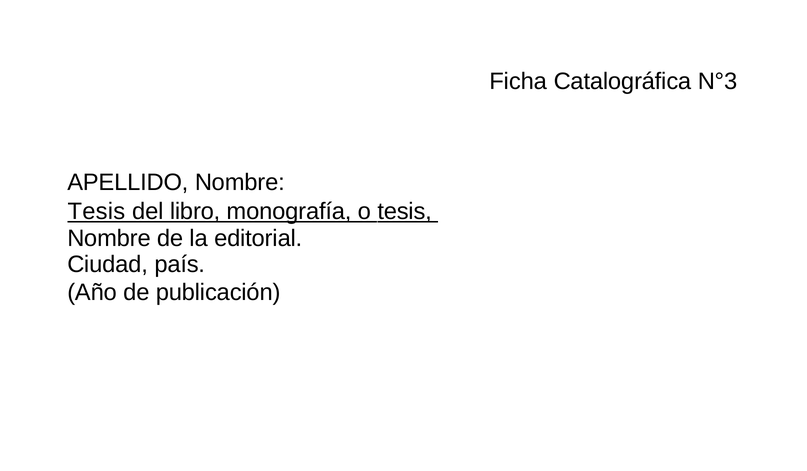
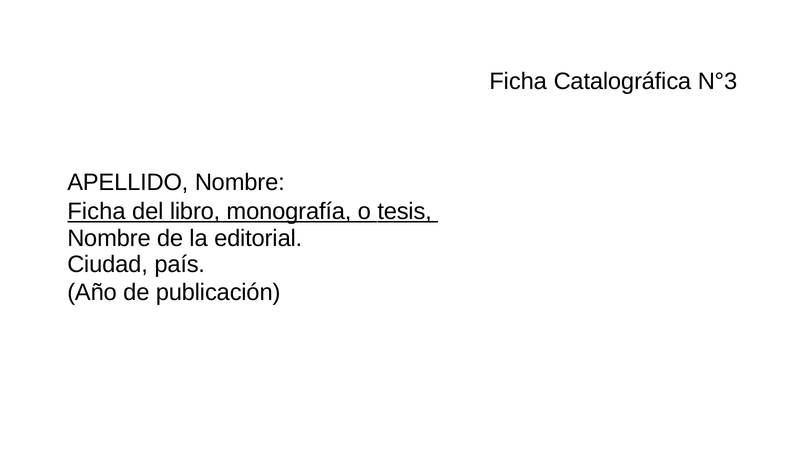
Tesis: Tesis -> Ficha (96, 211)
